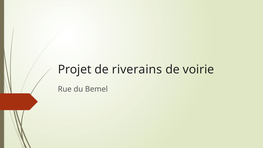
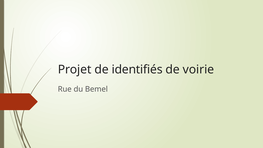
riverains: riverains -> identifiés (137, 70)
